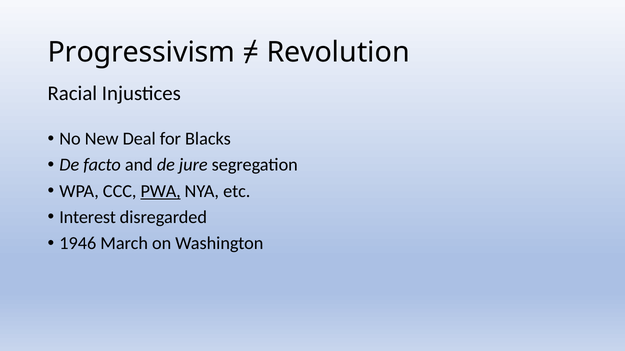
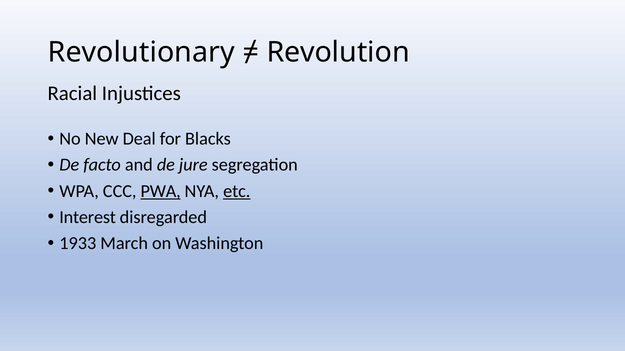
Progressivism: Progressivism -> Revolutionary (141, 53)
etc underline: none -> present (237, 191)
1946: 1946 -> 1933 (78, 244)
